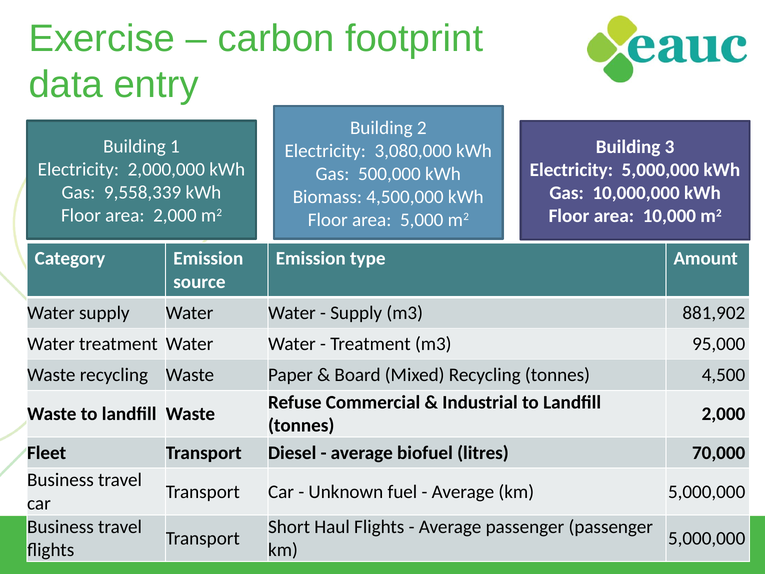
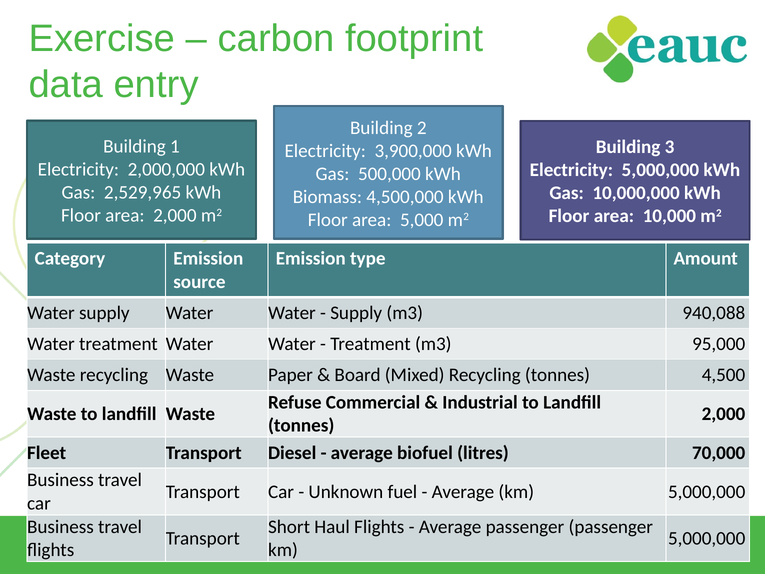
3,080,000: 3,080,000 -> 3,900,000 (413, 151)
9,558,339: 9,558,339 -> 2,529,965 (143, 192)
881,902: 881,902 -> 940,088 (714, 313)
